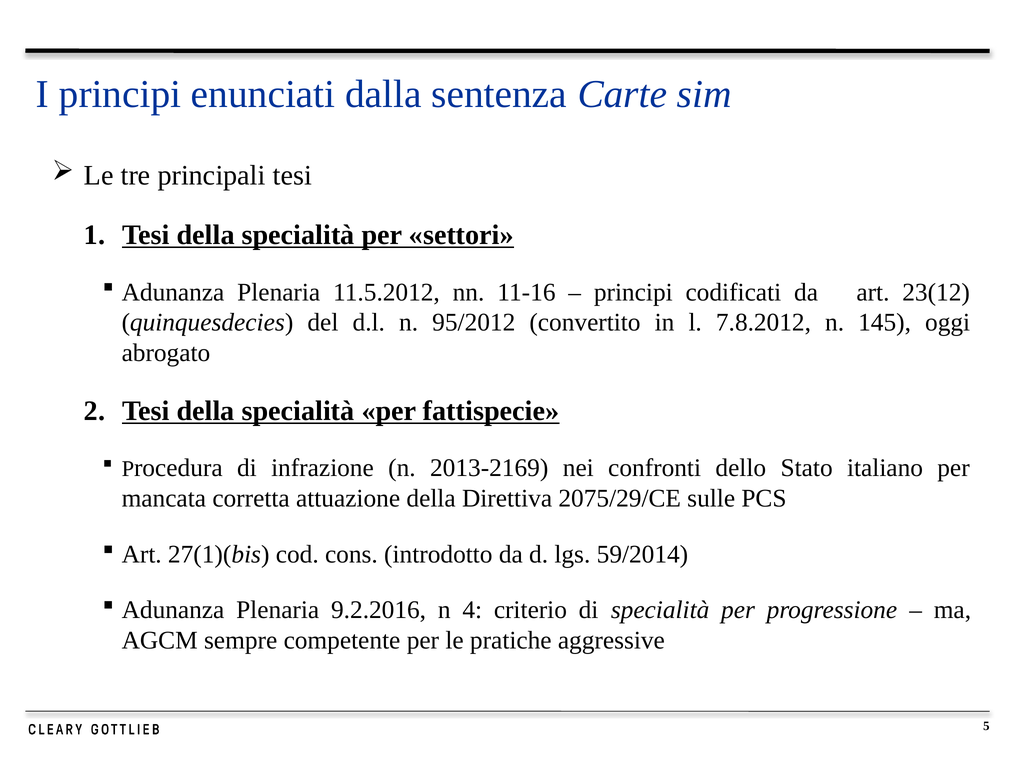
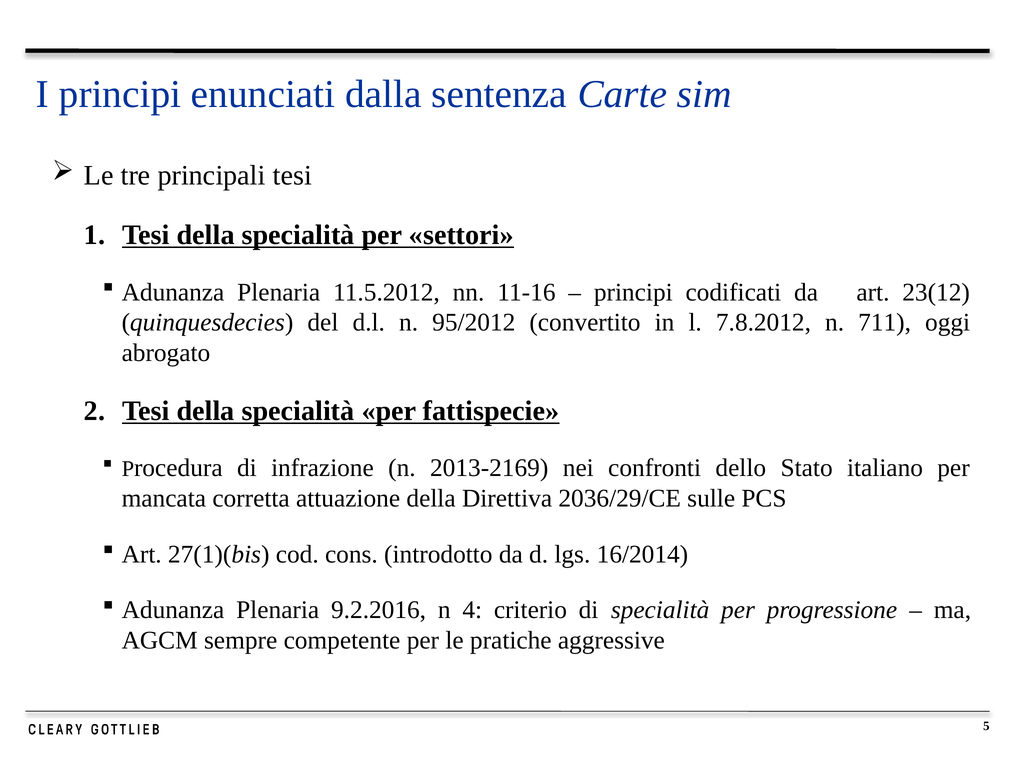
145: 145 -> 711 (885, 323)
2075/29/CE: 2075/29/CE -> 2036/29/CE (620, 499)
59/2014: 59/2014 -> 16/2014 (642, 554)
